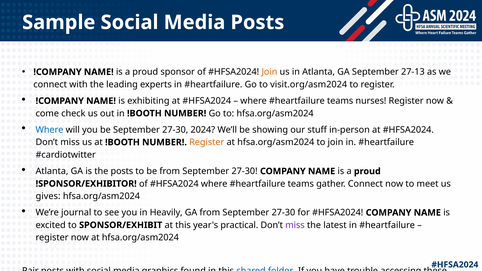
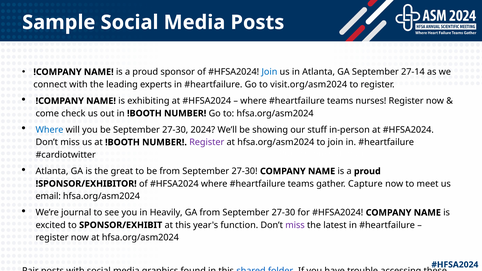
Join colour: orange -> blue (269, 72)
27-13: 27-13 -> 27-14 (413, 72)
Register colour: orange -> purple (207, 142)
the posts: posts -> great (122, 171)
gather Connect: Connect -> Capture (365, 184)
gives: gives -> email (48, 196)
practical: practical -> function (239, 225)
